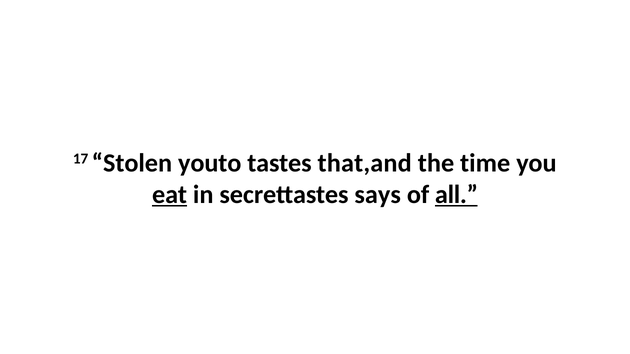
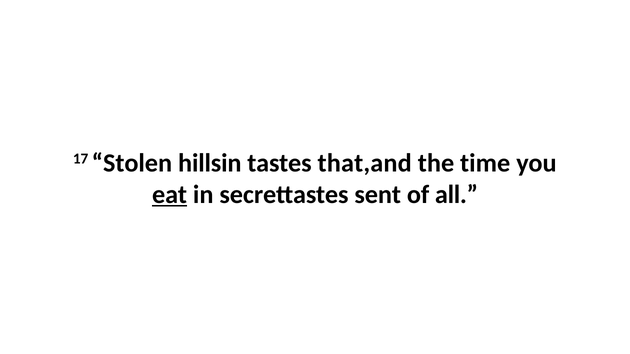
youto: youto -> hillsin (210, 163)
says: says -> sent (378, 195)
all underline: present -> none (457, 195)
